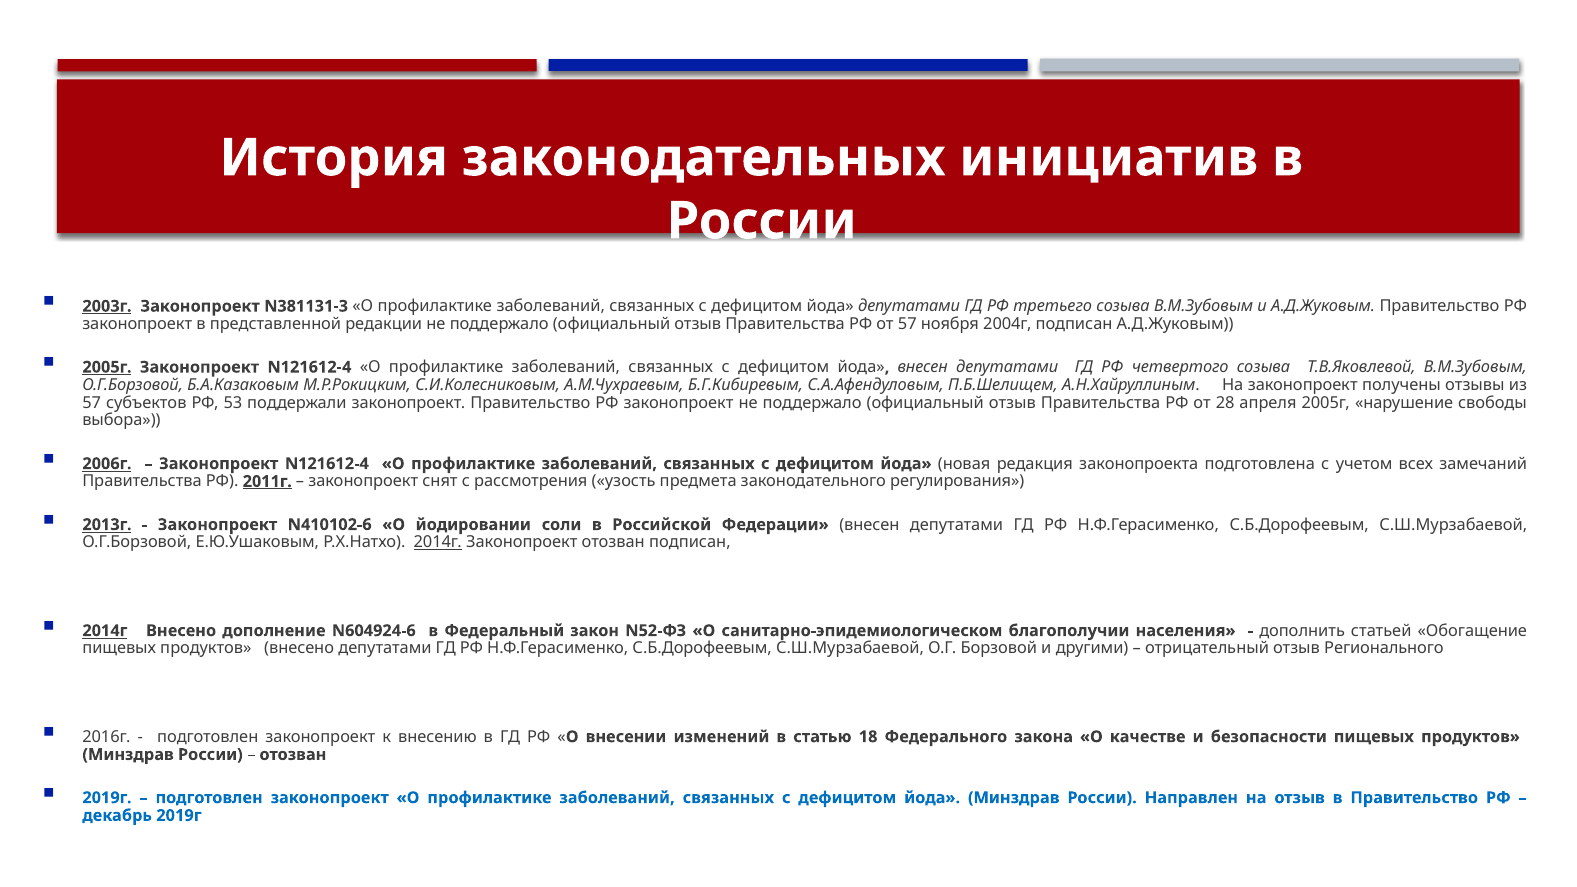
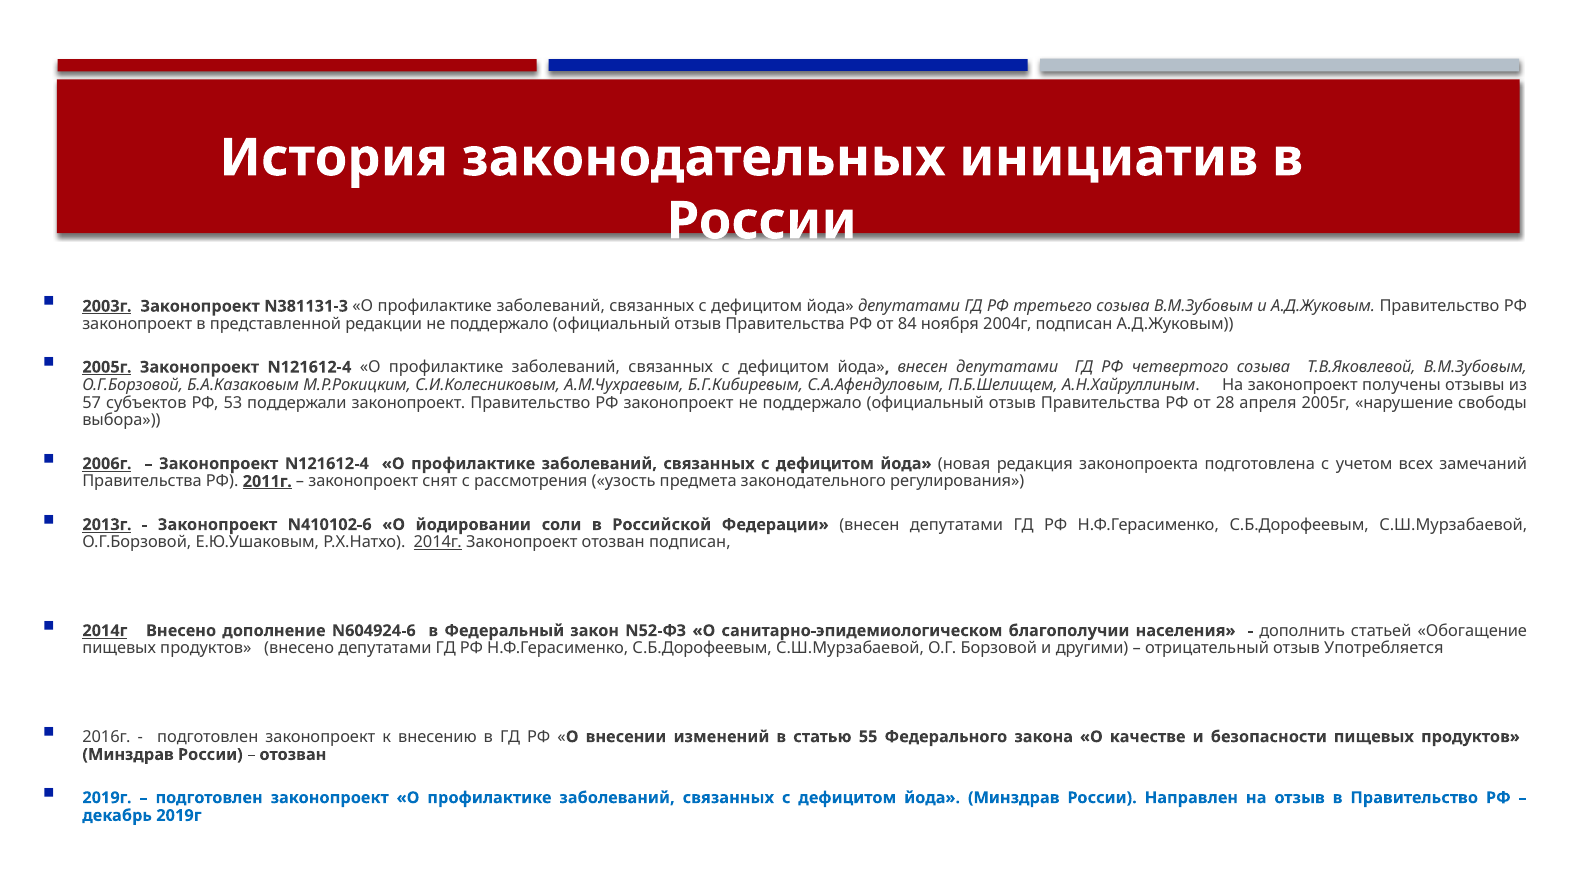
от 57: 57 -> 84 (907, 324)
Регионального: Регионального -> Употребляется (1384, 649)
18: 18 -> 55 (868, 737)
